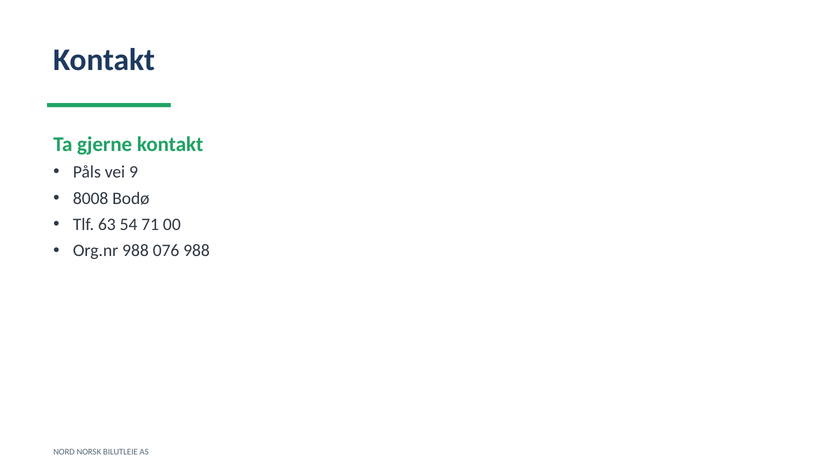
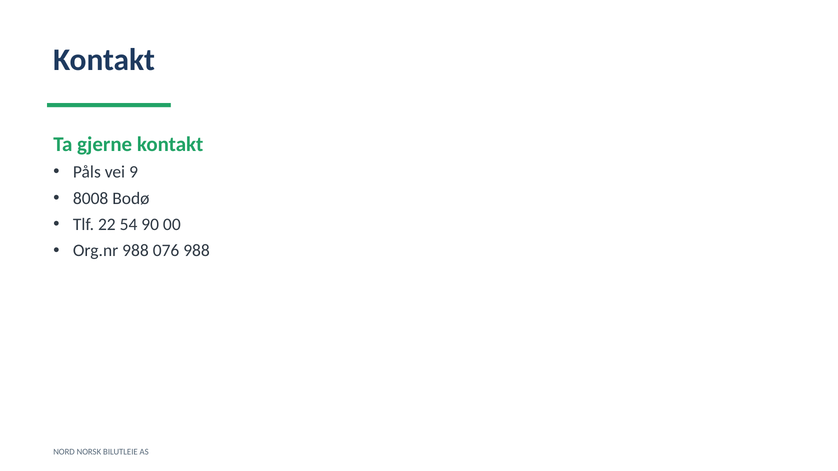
63: 63 -> 22 (107, 225)
71: 71 -> 90 (150, 225)
